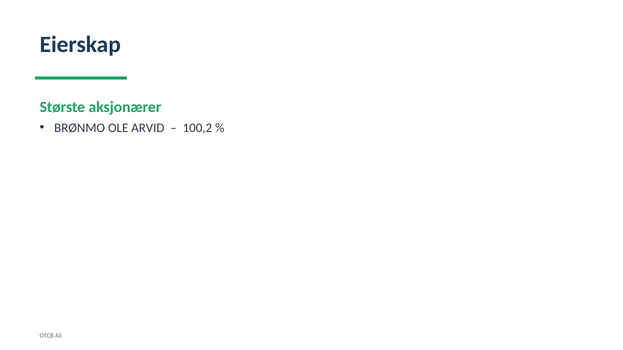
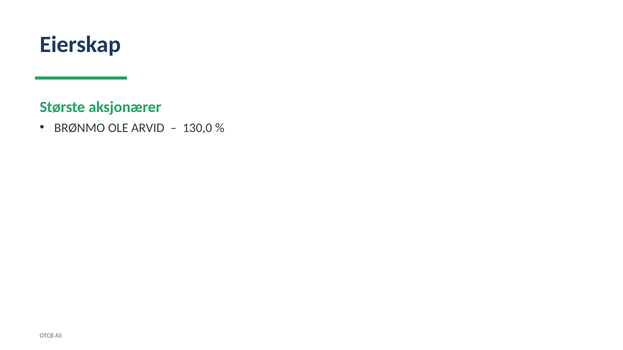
100,2: 100,2 -> 130,0 (197, 128)
